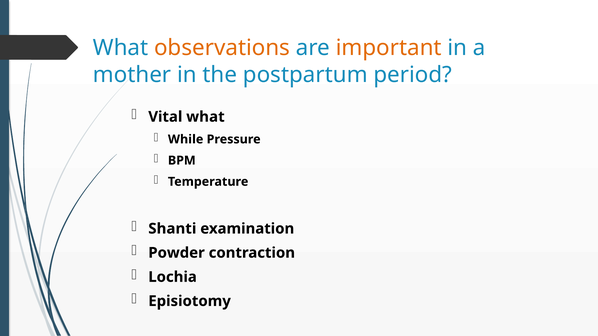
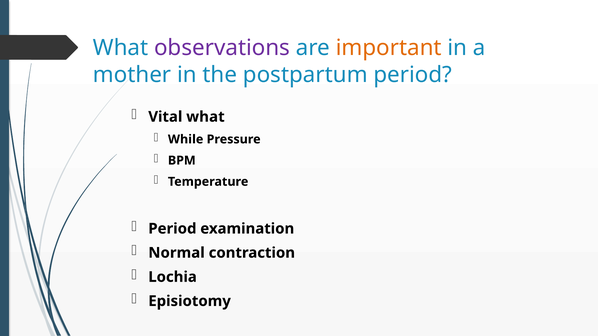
observations colour: orange -> purple (222, 48)
Shanti: Shanti -> Period (172, 229)
Powder: Powder -> Normal (177, 253)
